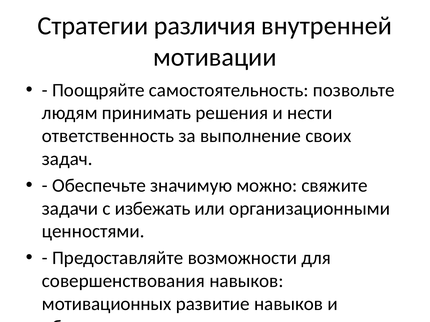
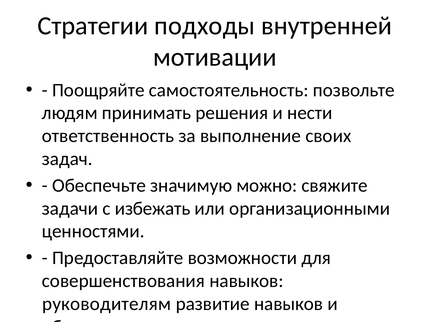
различия: различия -> подходы (205, 26)
мотивационных: мотивационных -> руководителям (107, 304)
